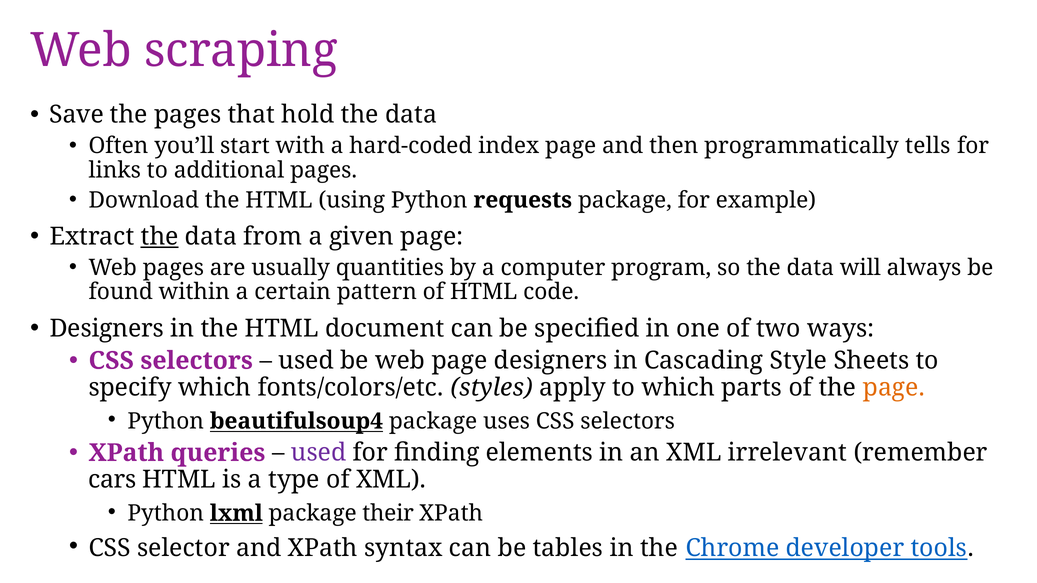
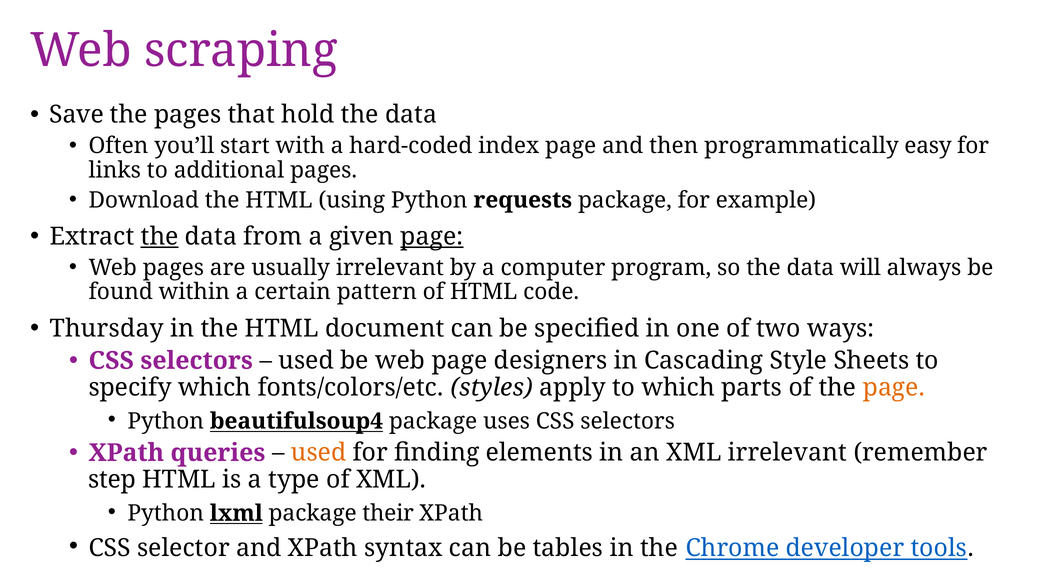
tells: tells -> easy (928, 146)
page underline: none -> present (432, 237)
usually quantities: quantities -> irrelevant (390, 268)
Designers: Designers -> Thursday (107, 329)
used colour: purple -> orange (319, 453)
cars: cars -> step (112, 480)
